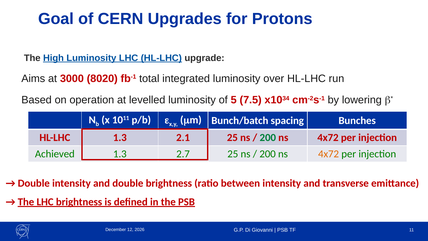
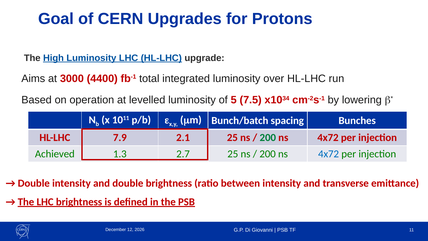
8020: 8020 -> 4400 (102, 79)
HL-LHC 1.3: 1.3 -> 7.9 (120, 137)
4x72 colour: orange -> blue (329, 154)
